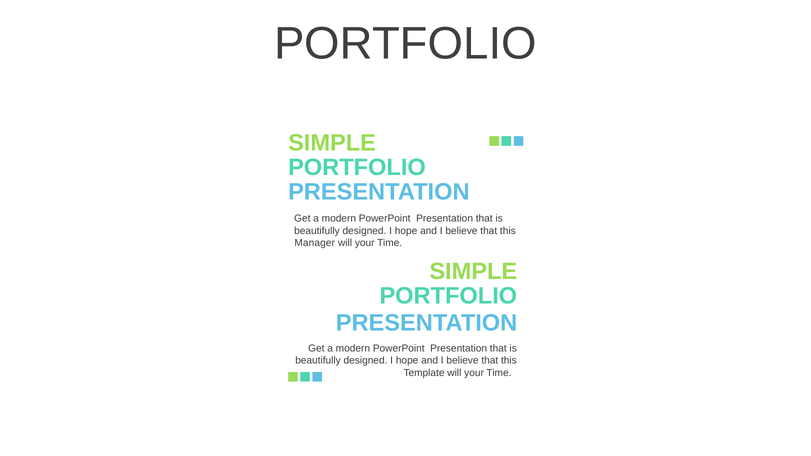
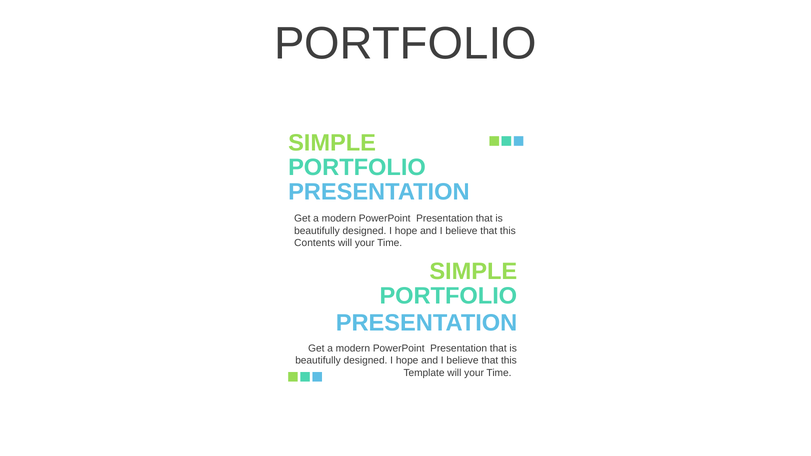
Manager: Manager -> Contents (315, 243)
